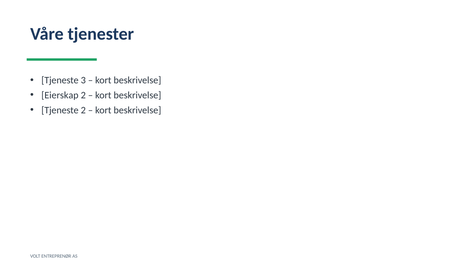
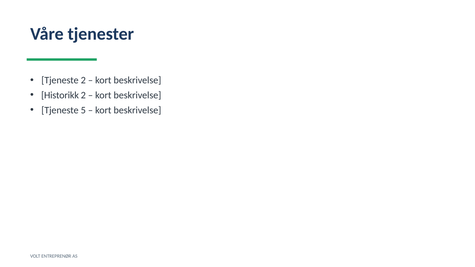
Tjeneste 3: 3 -> 2 (83, 80)
Eierskap: Eierskap -> Historikk (60, 95)
Tjeneste 2: 2 -> 5 (83, 110)
